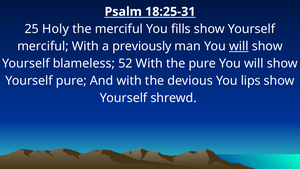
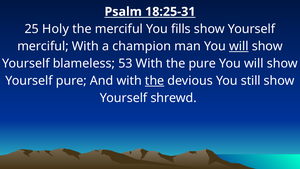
previously: previously -> champion (142, 46)
52: 52 -> 53 (125, 63)
the underline: none -> present (155, 81)
lips: lips -> still (251, 81)
